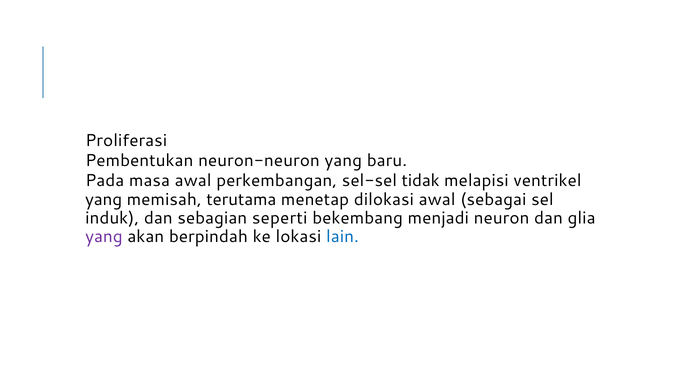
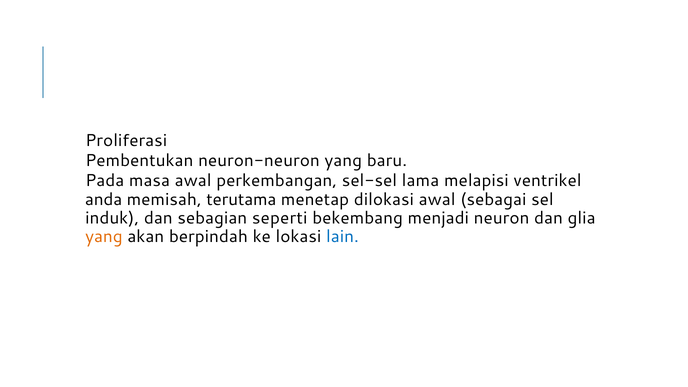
tidak: tidak -> lama (420, 181)
yang: yang -> anda (104, 199)
yang colour: purple -> orange (104, 236)
